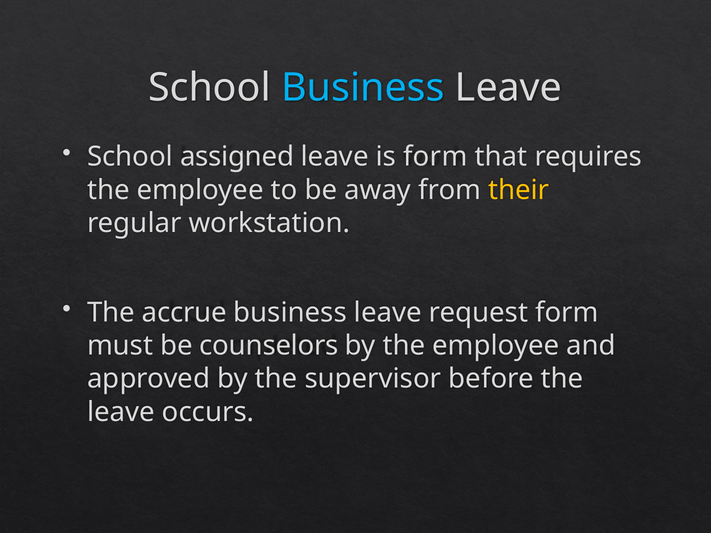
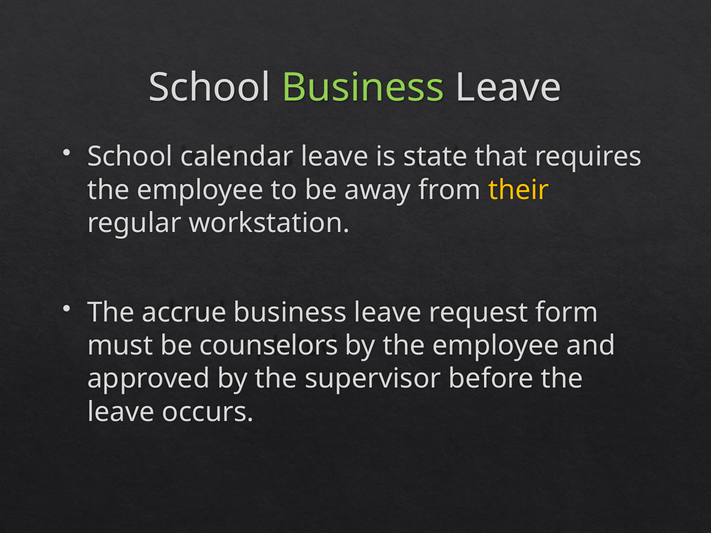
Business colour: light blue -> light green (363, 88)
assigned: assigned -> calendar (237, 157)
is form: form -> state (435, 157)
